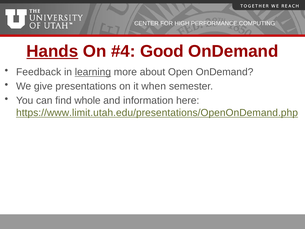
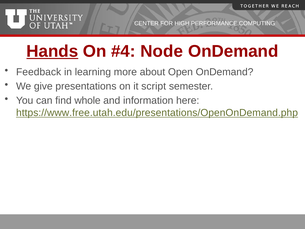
Good: Good -> Node (162, 51)
learning underline: present -> none (93, 72)
when: when -> script (154, 86)
https://www.limit.utah.edu/presentations/OpenOnDemand.php: https://www.limit.utah.edu/presentations/OpenOnDemand.php -> https://www.free.utah.edu/presentations/OpenOnDemand.php (157, 113)
